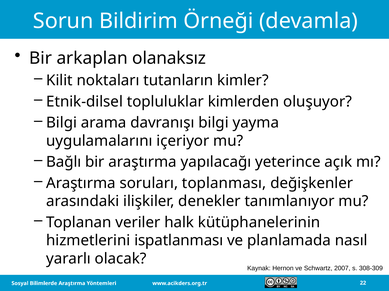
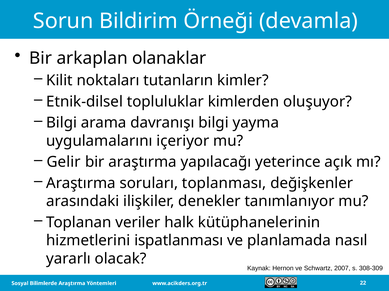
olanaksız: olanaksız -> olanaklar (169, 58)
Bağlı: Bağlı -> Gelir (64, 162)
